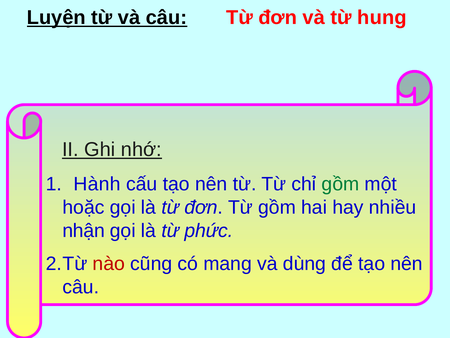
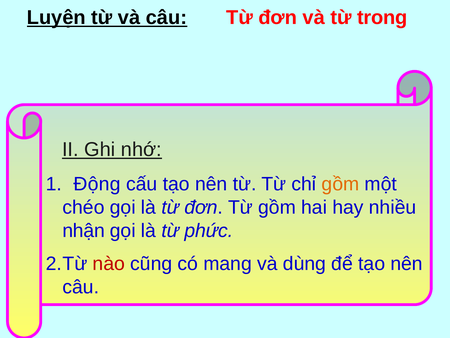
hung: hung -> trong (382, 17)
Hành: Hành -> Động (97, 184)
gồm colour: green -> orange (340, 184)
hoặc: hoặc -> chéo (84, 207)
